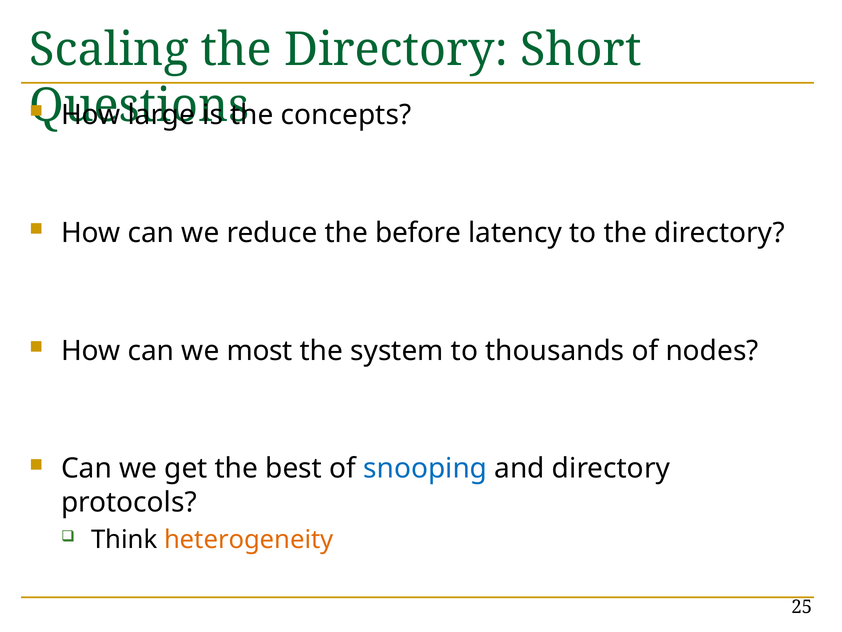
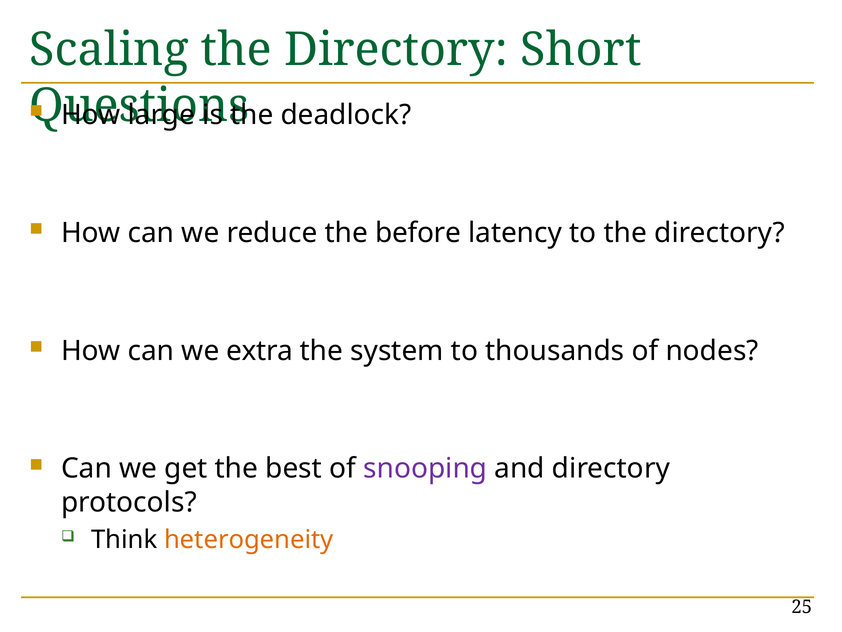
concepts: concepts -> deadlock (346, 115)
most: most -> extra (260, 351)
snooping colour: blue -> purple (425, 468)
